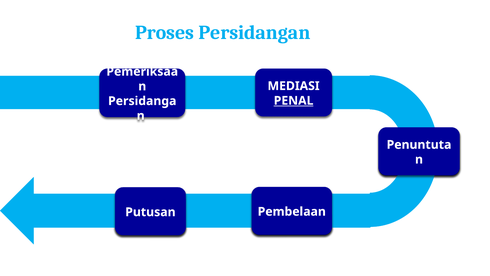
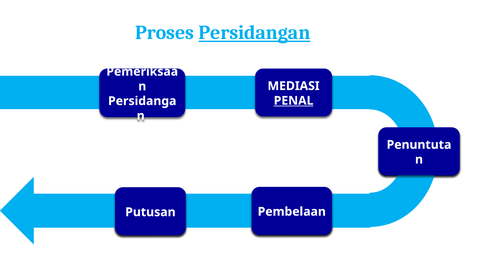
Persidangan underline: none -> present (254, 33)
